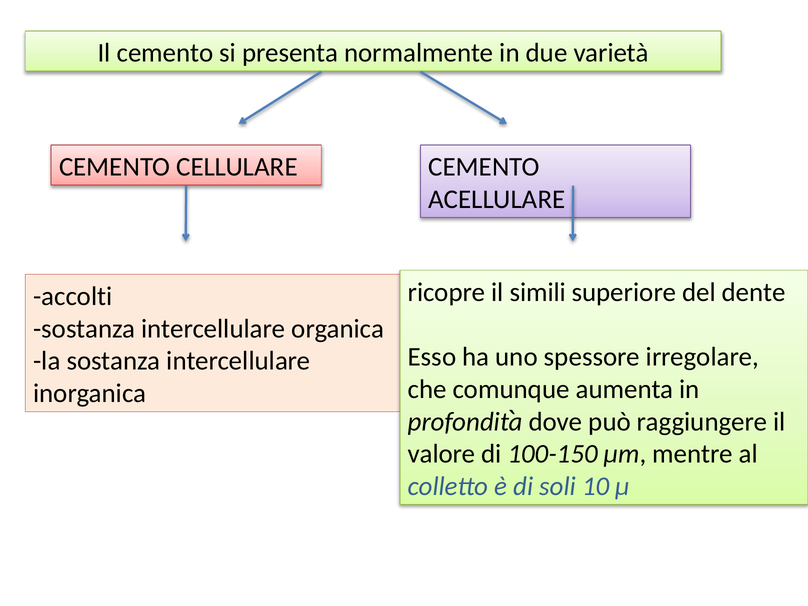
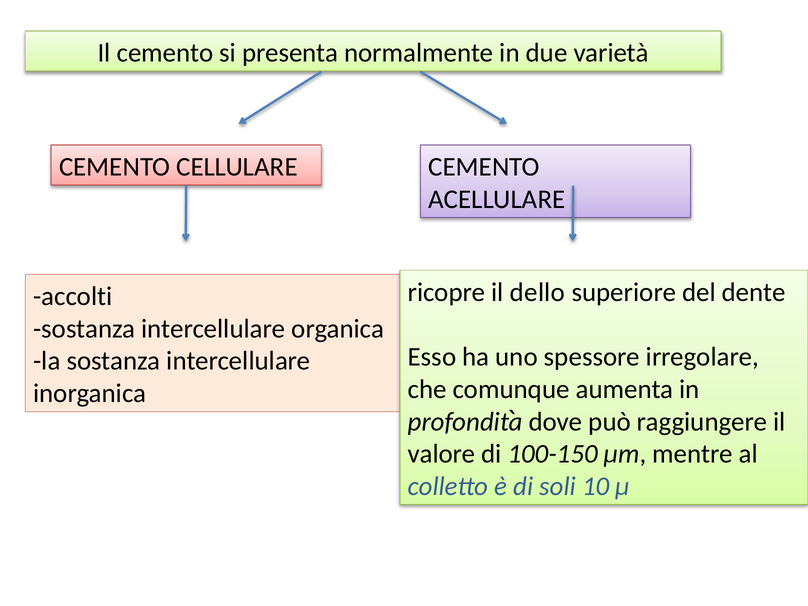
simili: simili -> dello (538, 292)
